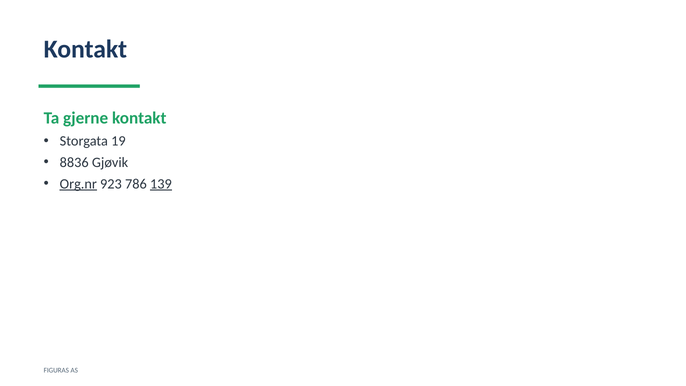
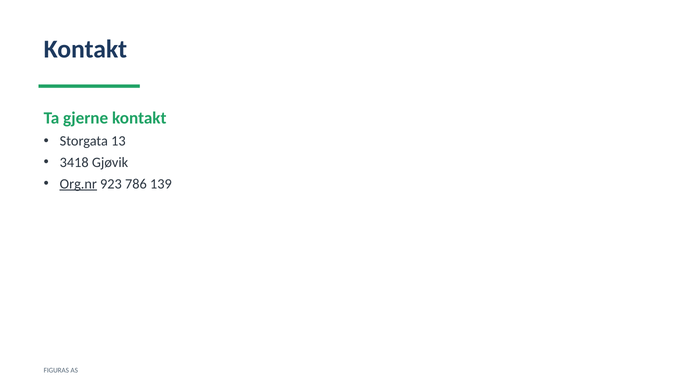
19: 19 -> 13 (118, 141)
8836: 8836 -> 3418 (74, 163)
139 underline: present -> none (161, 184)
